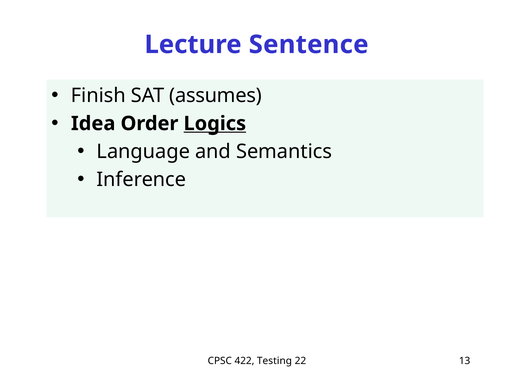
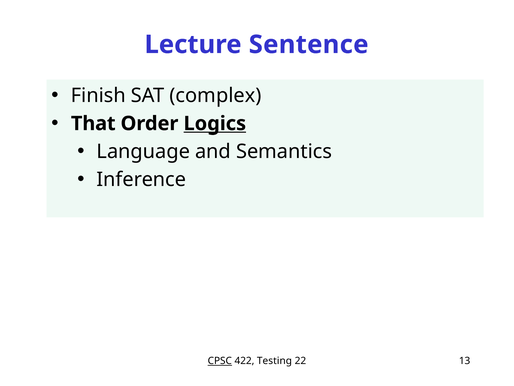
assumes: assumes -> complex (215, 95)
Idea: Idea -> That (93, 123)
CPSC underline: none -> present (220, 361)
